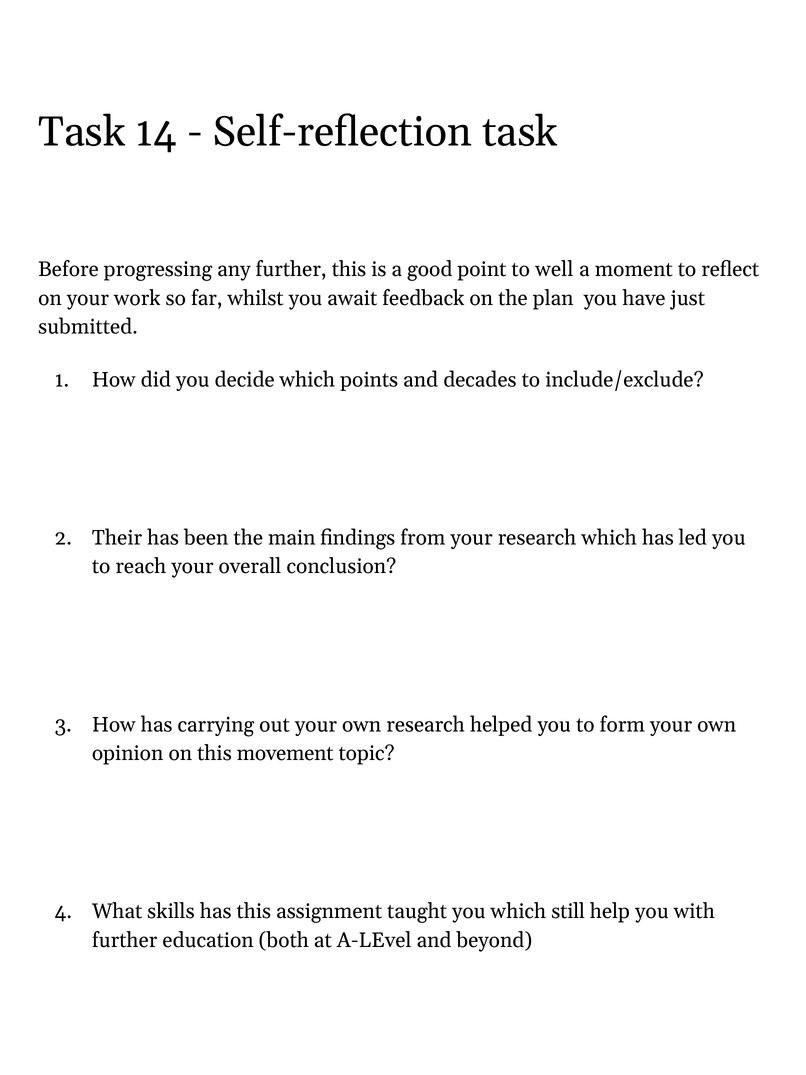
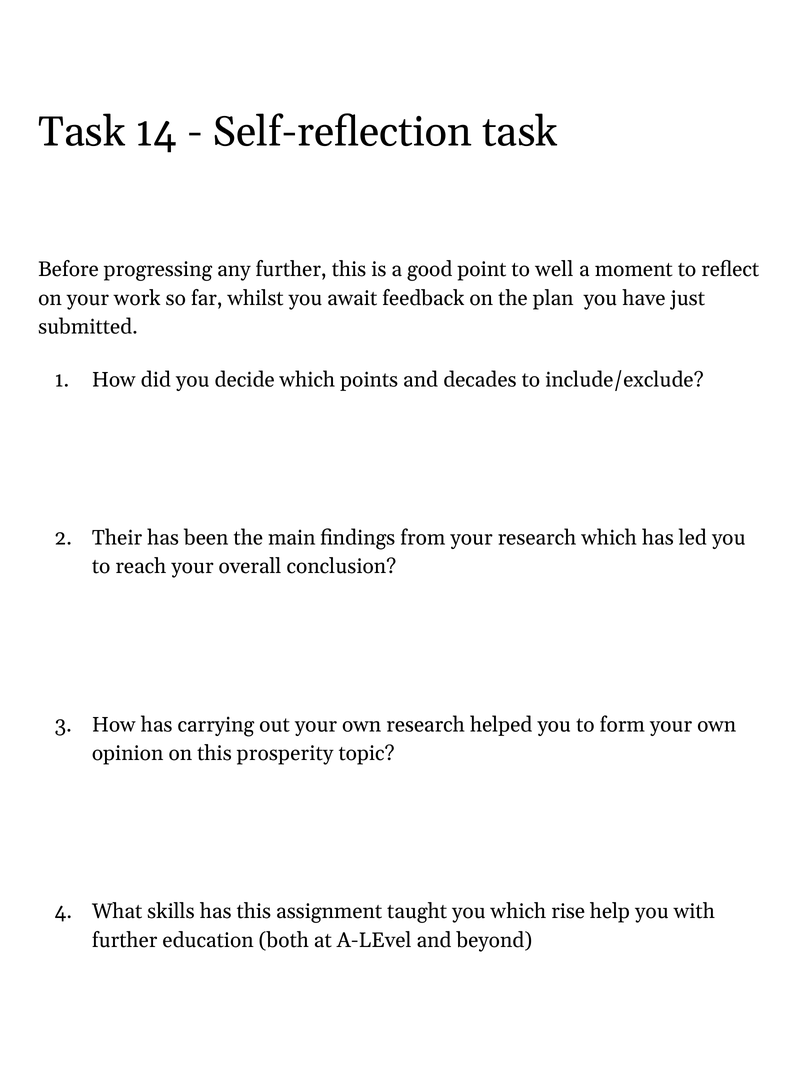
movement: movement -> prosperity (285, 753)
still: still -> rise (568, 911)
